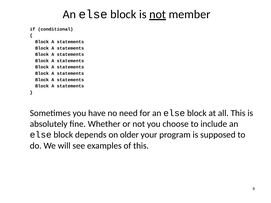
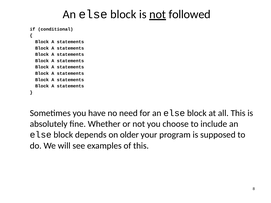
member: member -> followed (190, 14)
